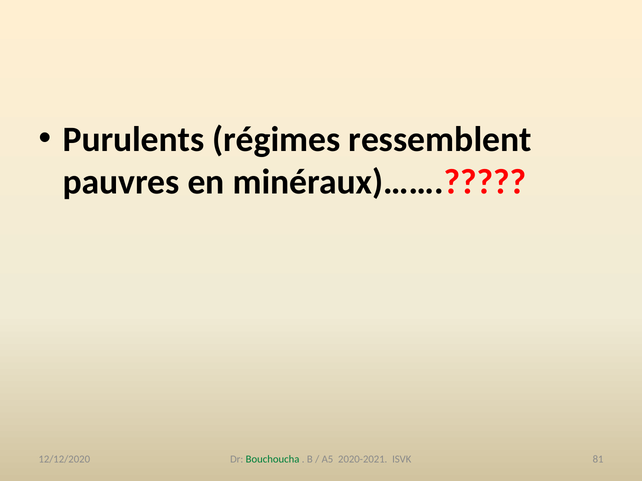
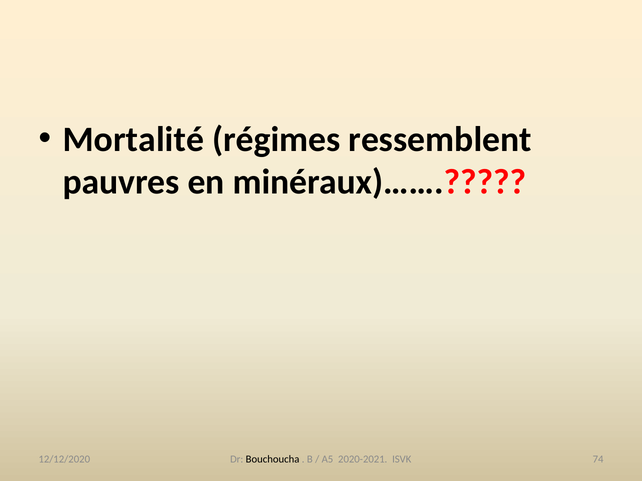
Purulents: Purulents -> Mortalité (133, 139)
Bouchoucha colour: green -> black (273, 460)
81: 81 -> 74 (598, 460)
